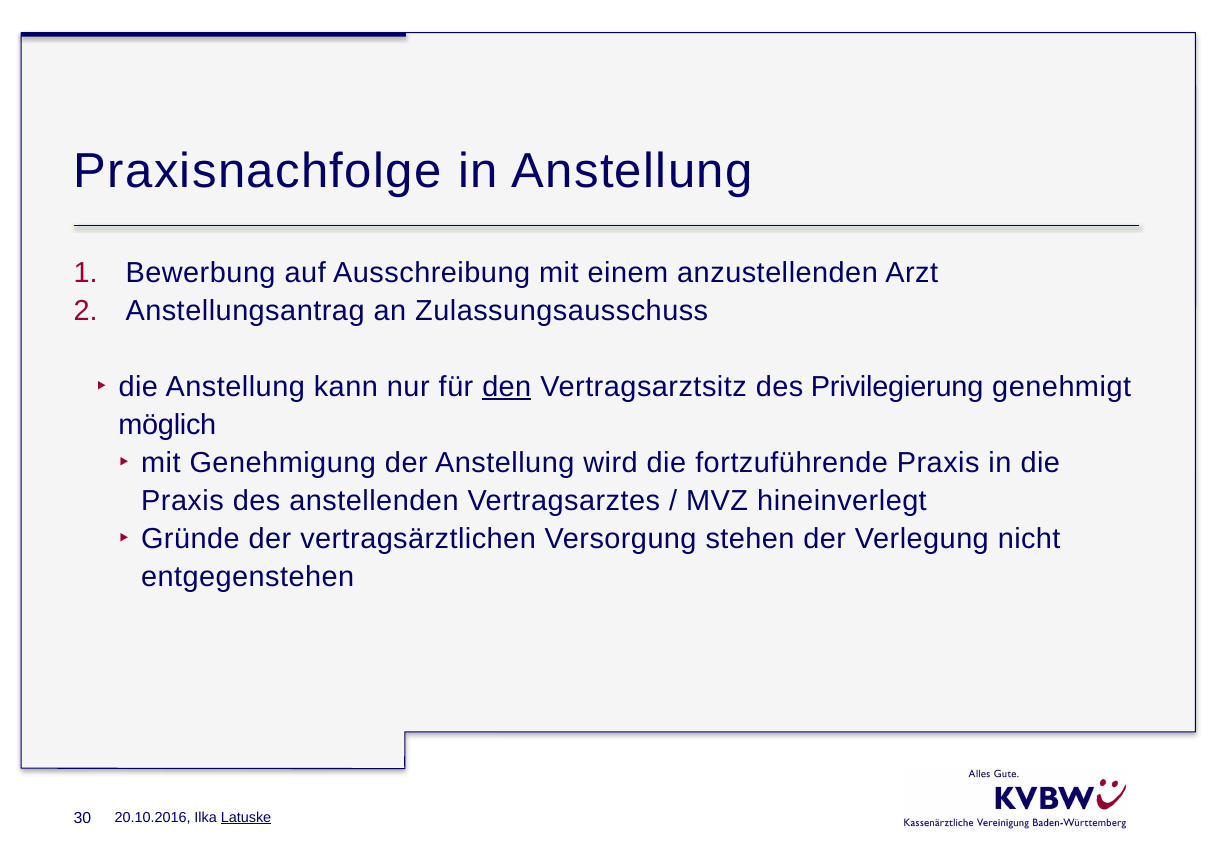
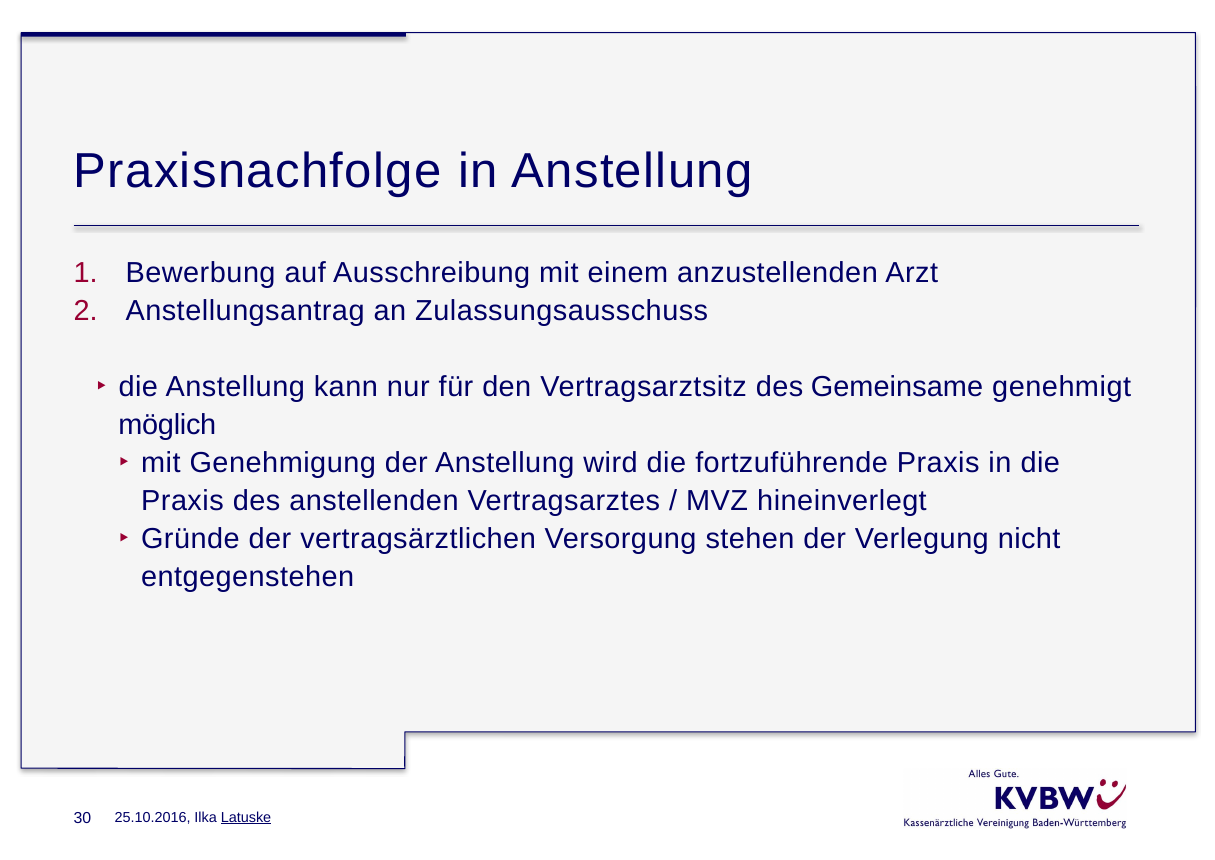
den underline: present -> none (507, 387)
Privilegierung: Privilegierung -> Gemeinsame (897, 387)
20.10.2016: 20.10.2016 -> 25.10.2016 (153, 817)
